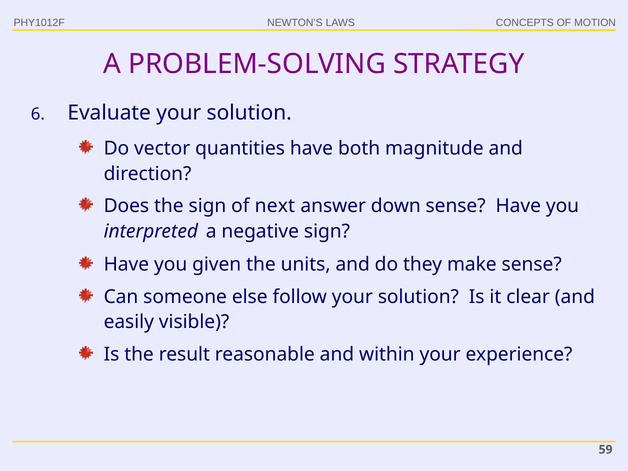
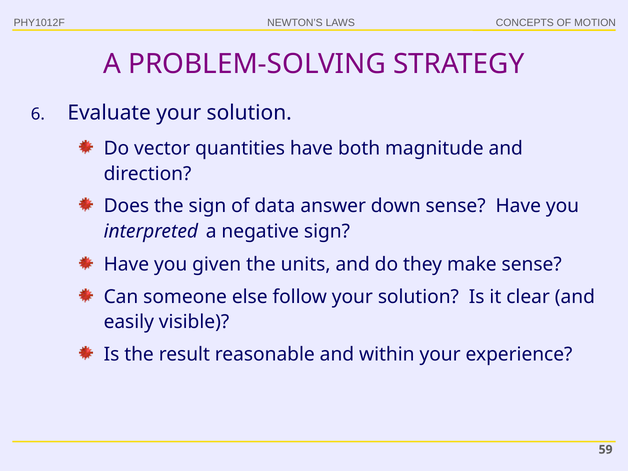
next: next -> data (275, 206)
